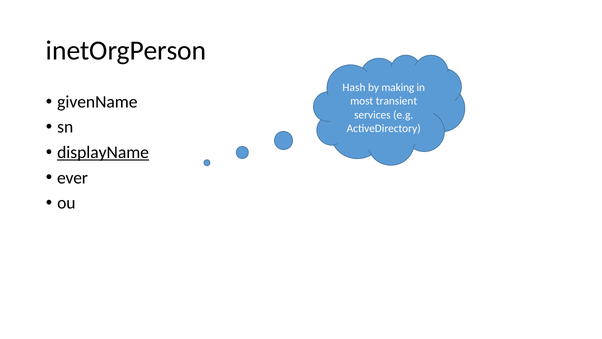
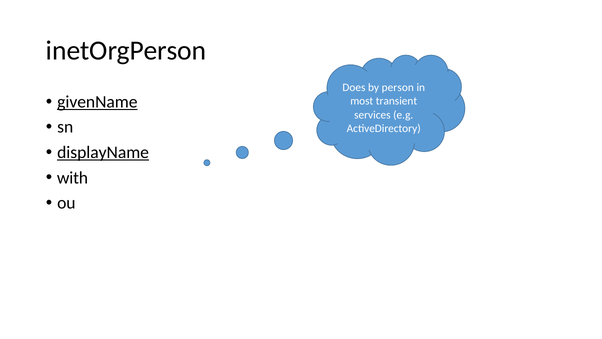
Hash: Hash -> Does (354, 88)
making: making -> person (398, 88)
givenName underline: none -> present (97, 102)
ever: ever -> with (72, 178)
